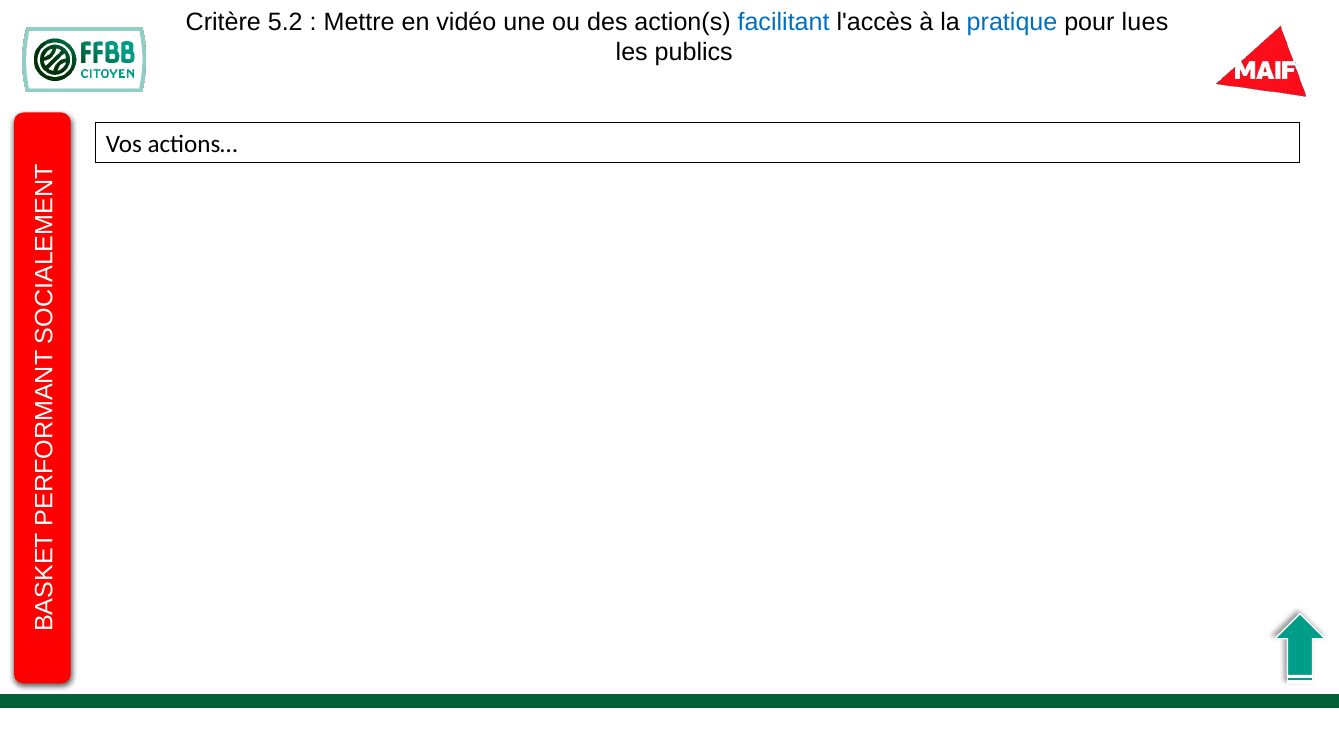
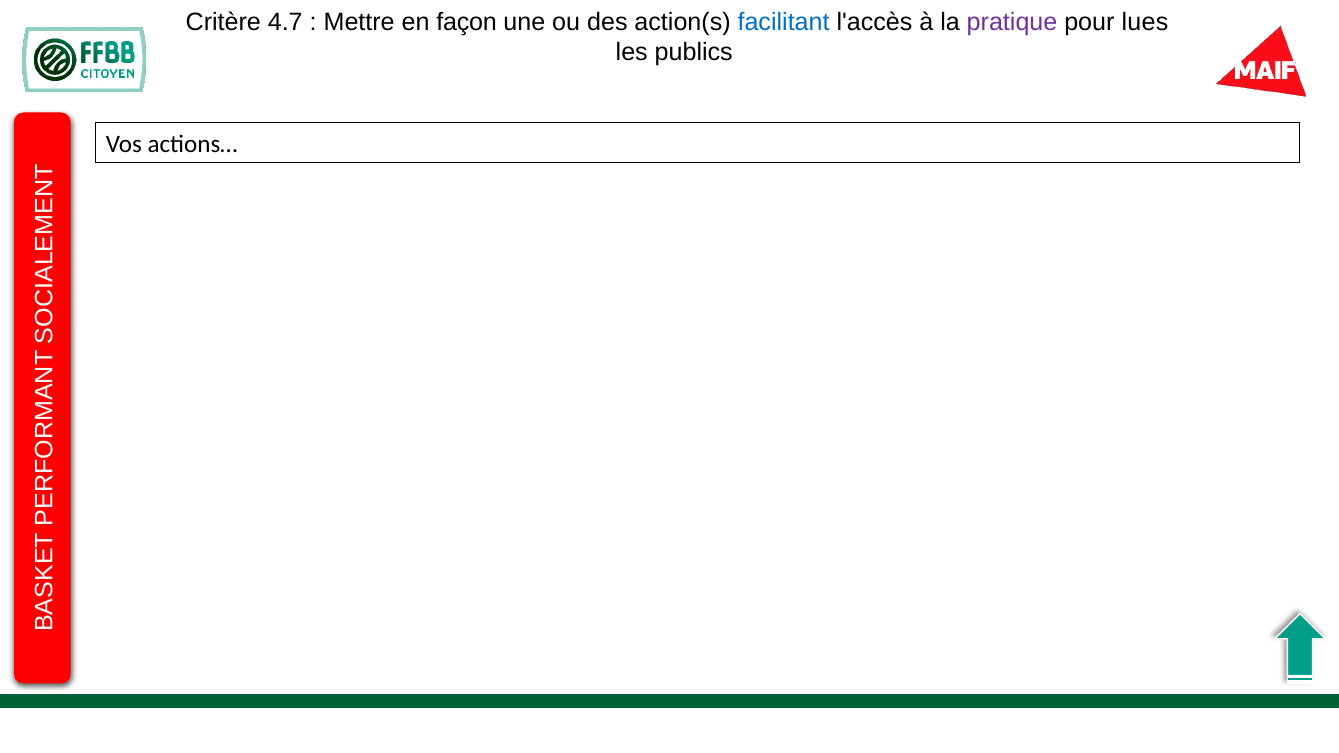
5.2: 5.2 -> 4.7 (285, 22)
vidéo: vidéo -> façon (467, 22)
pratique colour: blue -> purple (1012, 22)
